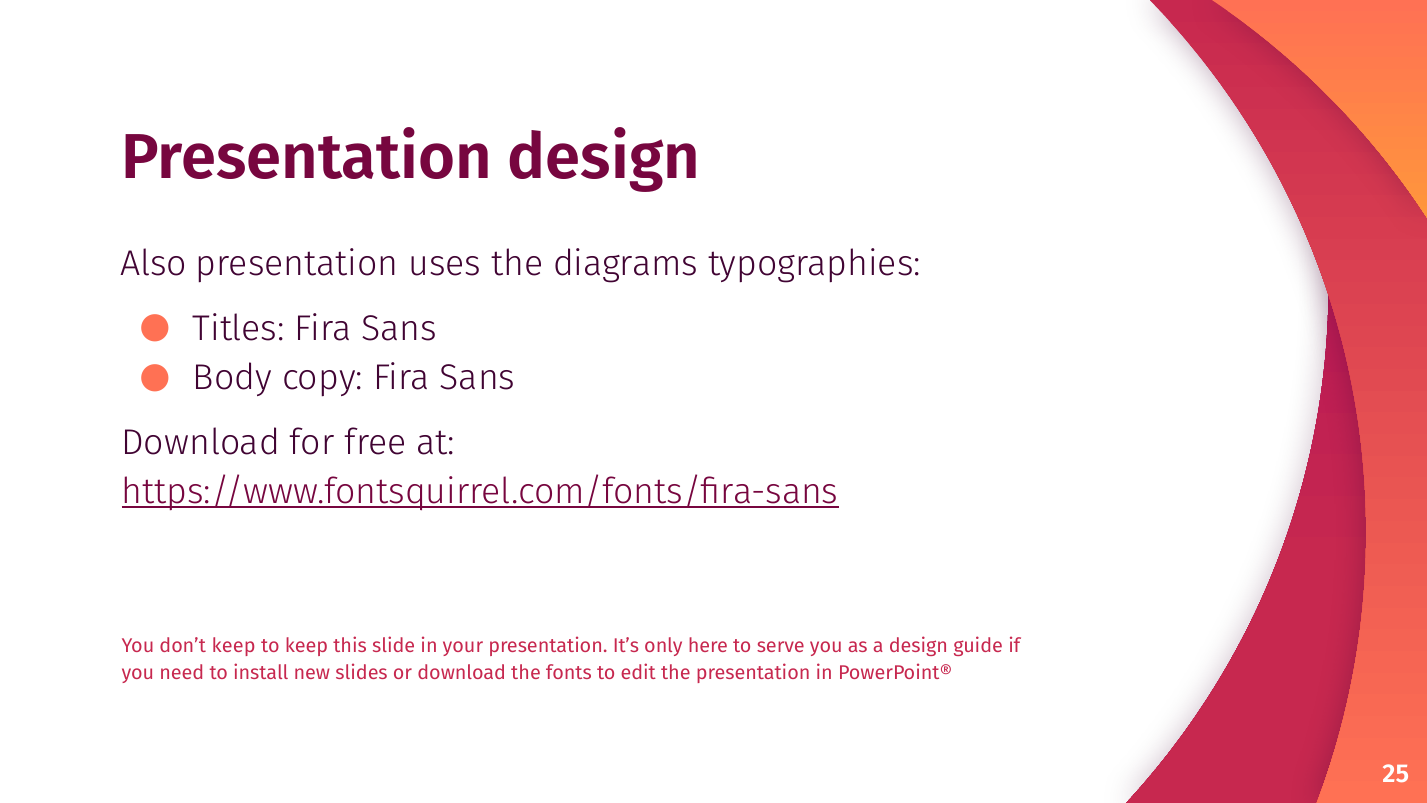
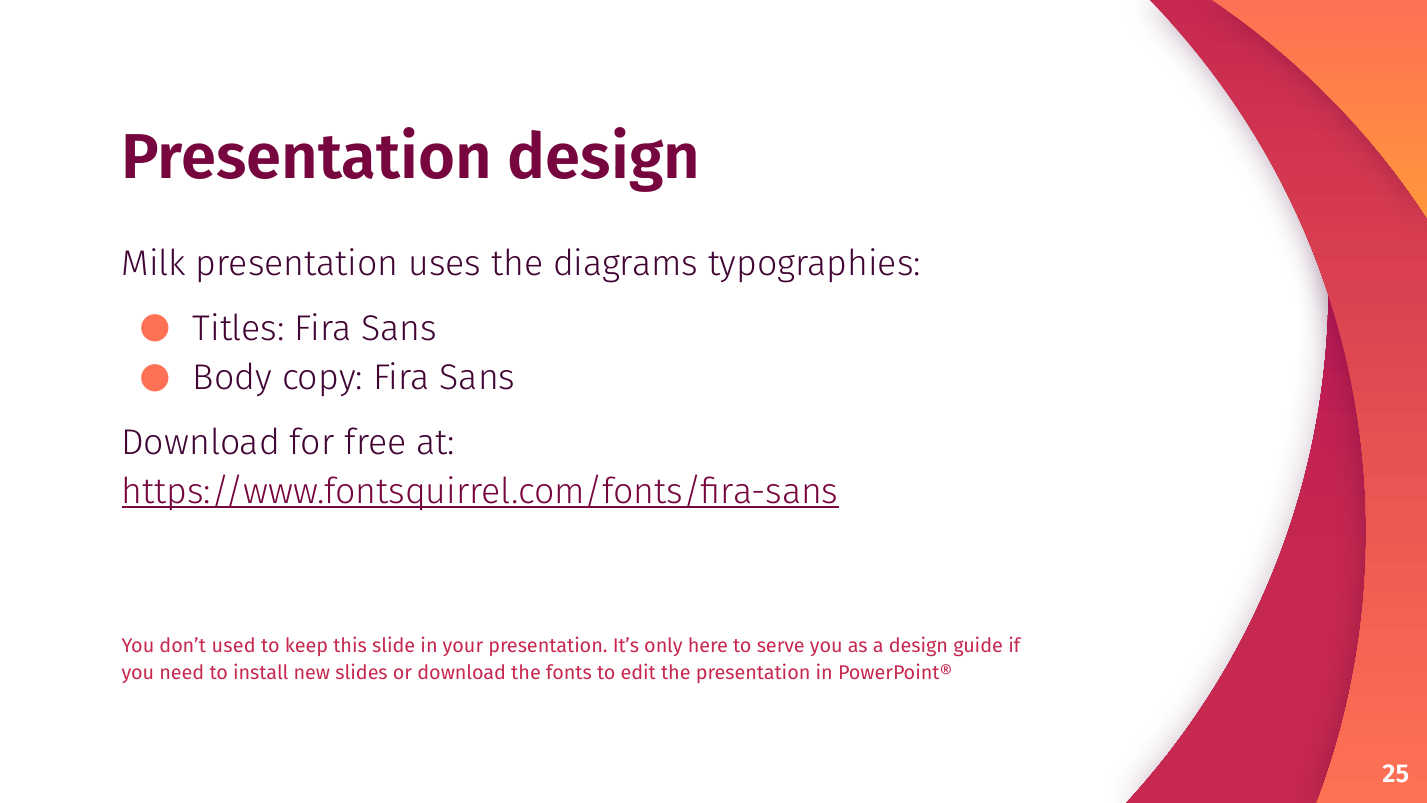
Also: Also -> Milk (154, 263)
don’t keep: keep -> used (234, 645)
